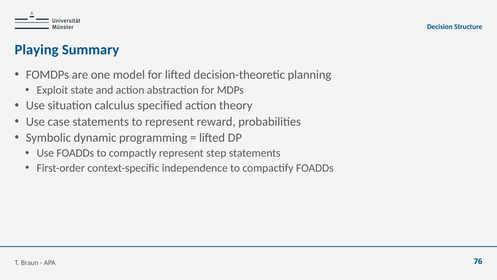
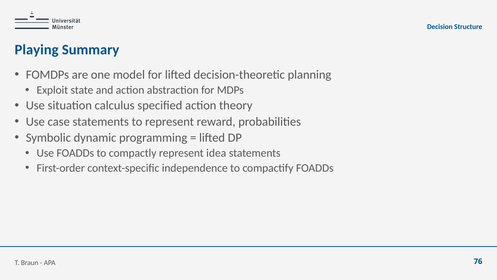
step: step -> idea (216, 153)
